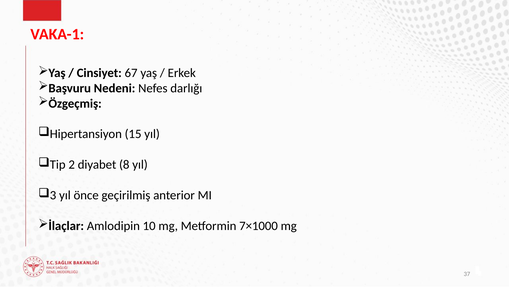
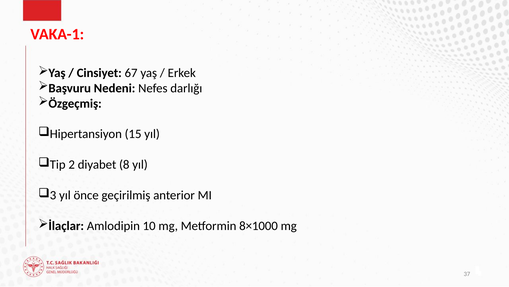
7×1000: 7×1000 -> 8×1000 (259, 225)
